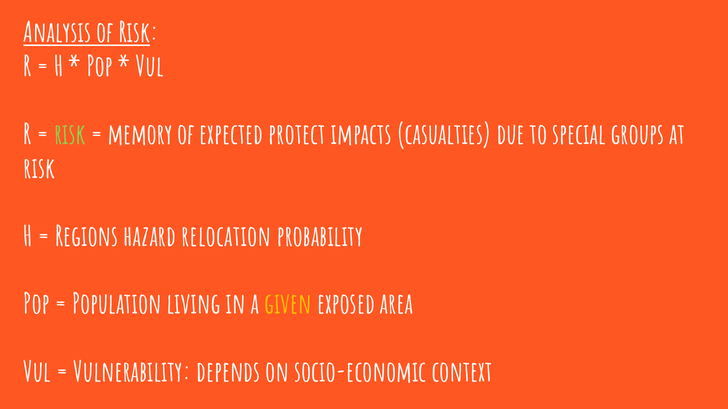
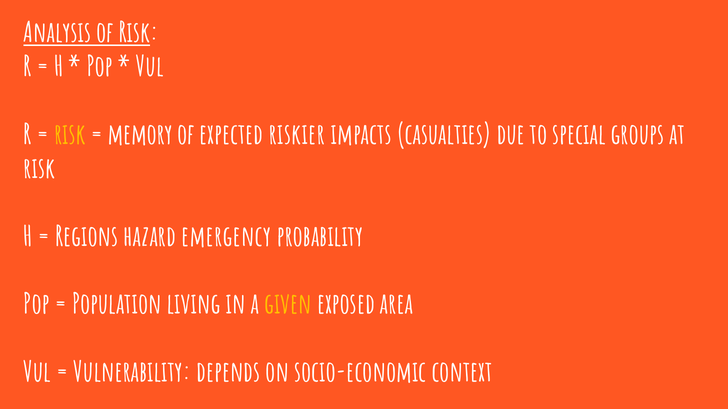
risk colour: light green -> yellow (70, 135)
protect: protect -> riskier (297, 135)
relocation: relocation -> emergency (226, 237)
